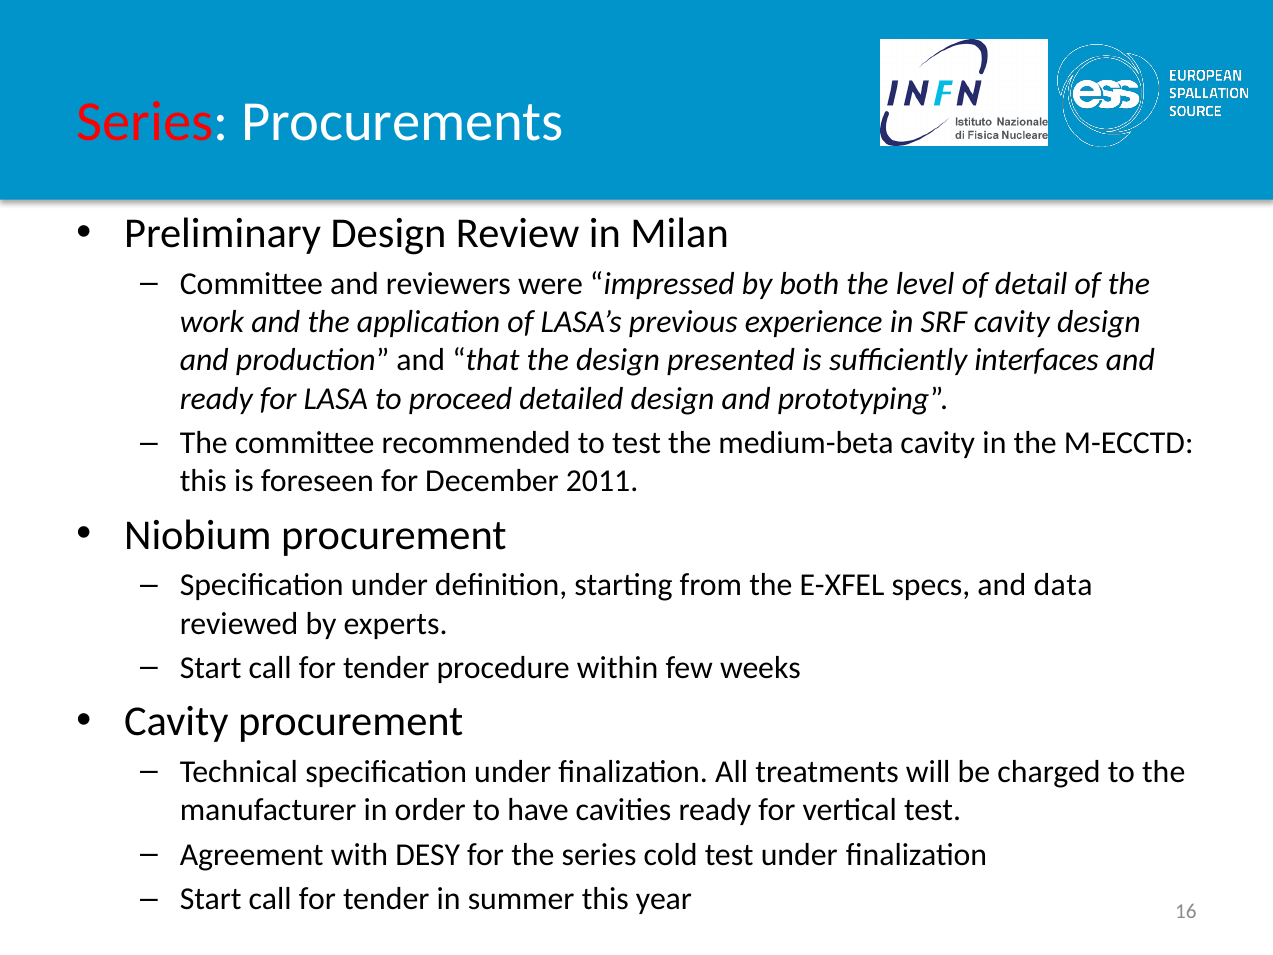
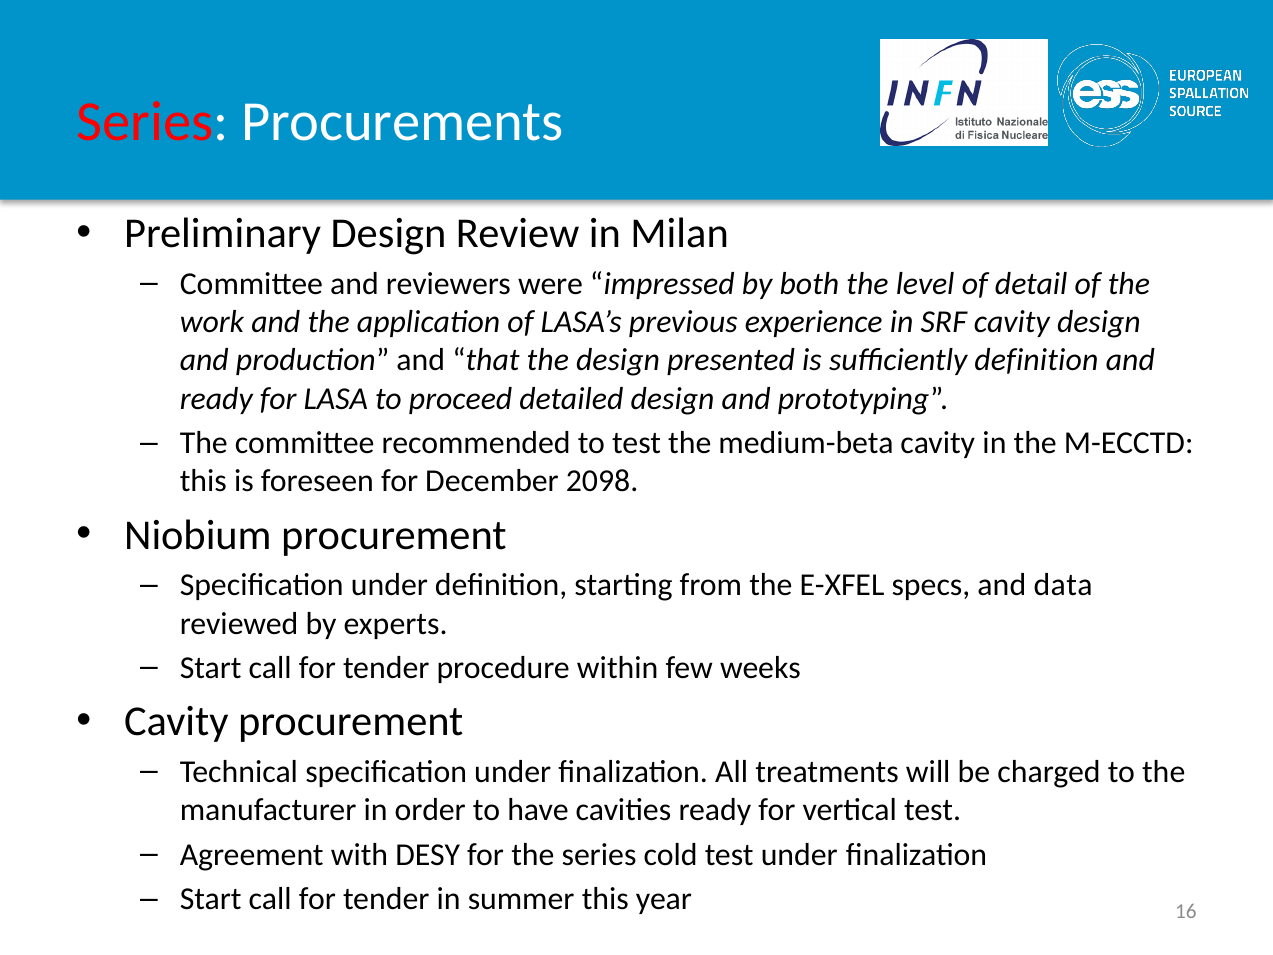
sufficiently interfaces: interfaces -> definition (1036, 360)
2011: 2011 -> 2098 (602, 481)
